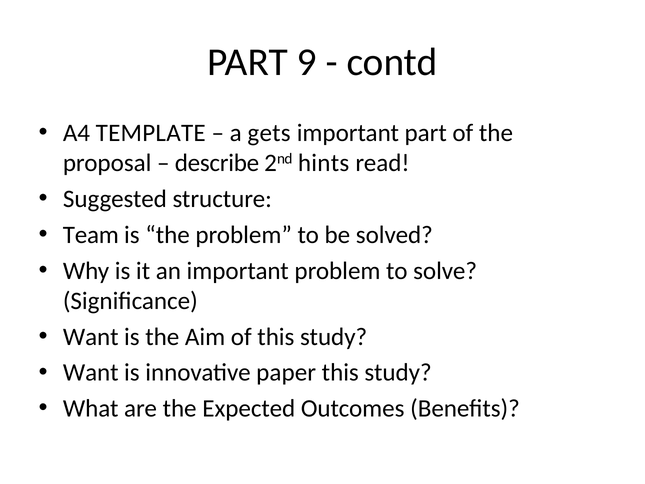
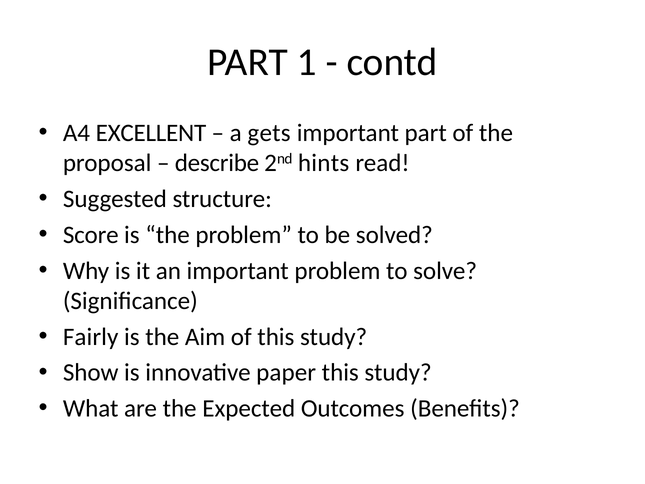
9: 9 -> 1 (307, 62)
TEMPLATE: TEMPLATE -> EXCELLENT (151, 133)
Team: Team -> Score (91, 235)
Want: Want -> Fairly (91, 337)
Want: Want -> Show (91, 372)
